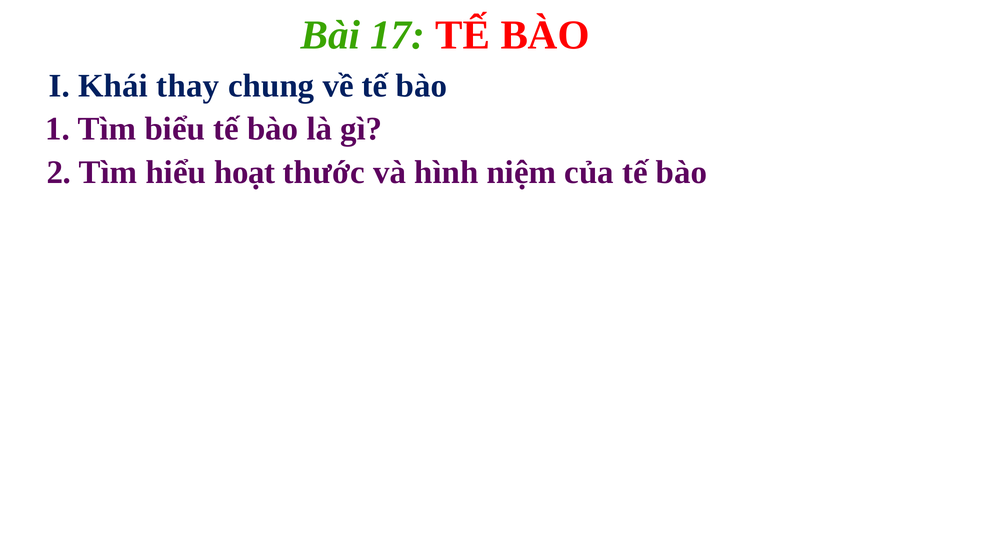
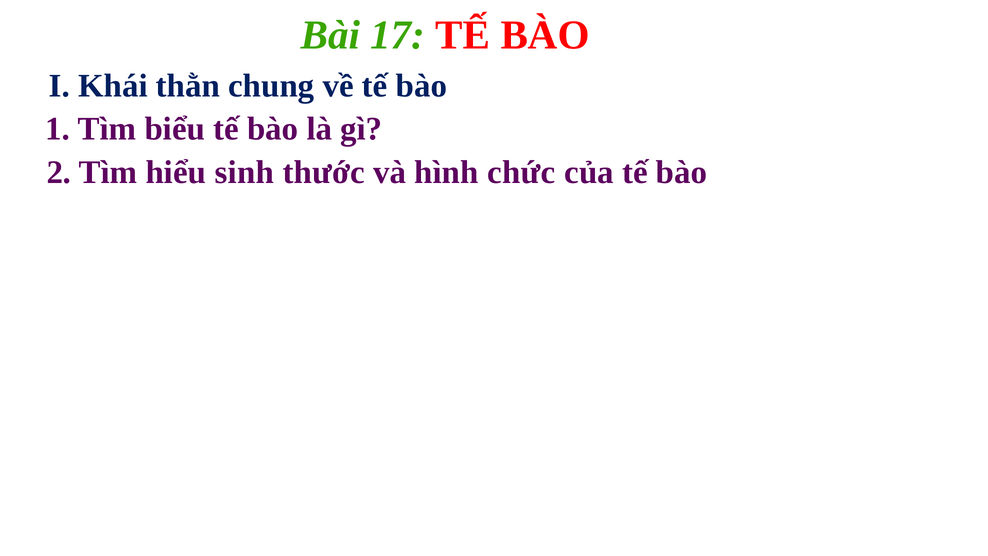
thay: thay -> thằn (188, 86)
hoạt: hoạt -> sinh (244, 172)
niệm: niệm -> chức (521, 172)
